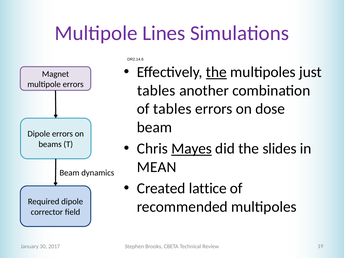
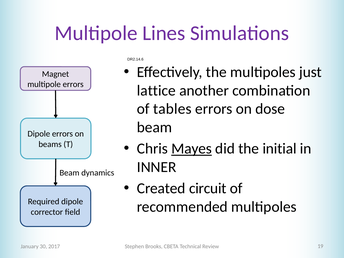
the underline: present -> none (216, 72)
tables: tables -> lattice (156, 91)
slides: slides -> initial (280, 149)
MEAN: MEAN -> INNER (157, 167)
lattice: lattice -> circuit (208, 188)
